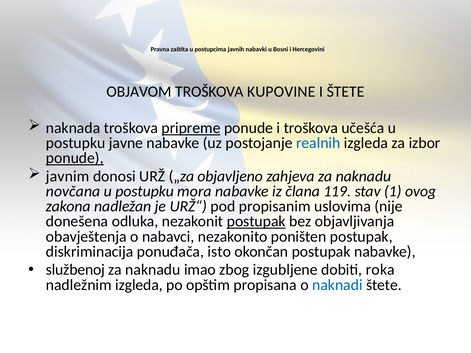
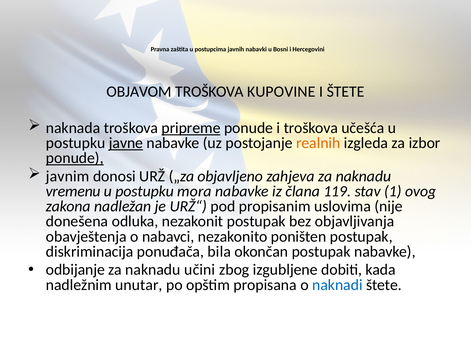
javne underline: none -> present (126, 143)
realnih colour: blue -> orange (318, 143)
novčana: novčana -> vremenu (73, 191)
postupak underline: present -> none (256, 222)
isto: isto -> bila (219, 252)
službenoj: službenoj -> odbijanje (75, 270)
imao: imao -> učini (200, 270)
roka: roka -> kada (381, 270)
nadležnim izgleda: izgleda -> unutar (139, 285)
